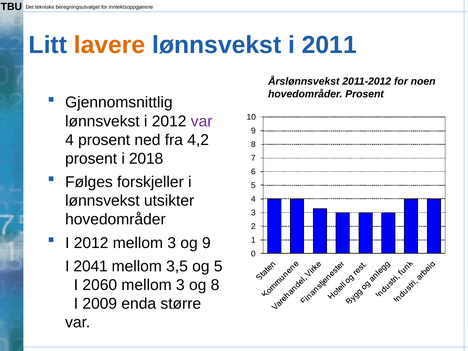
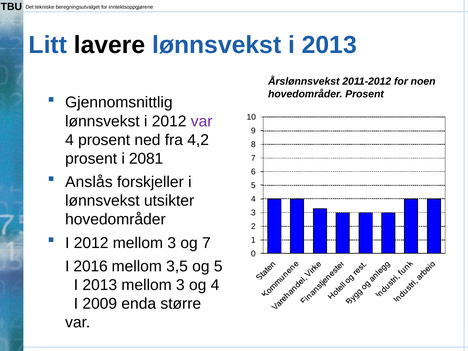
lavere colour: orange -> black (110, 45)
lønnsvekst i 2011: 2011 -> 2013 (329, 45)
2018: 2018 -> 2081 (146, 159)
Følges: Følges -> Anslås (89, 182)
og 9: 9 -> 7 (206, 243)
2041: 2041 -> 2016 (91, 266)
2060: 2060 -> 2013 (100, 285)
og 8: 8 -> 4 (215, 285)
